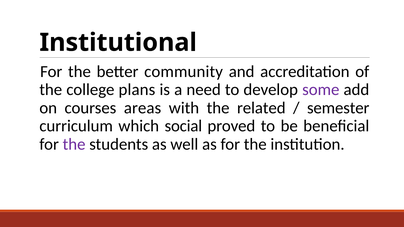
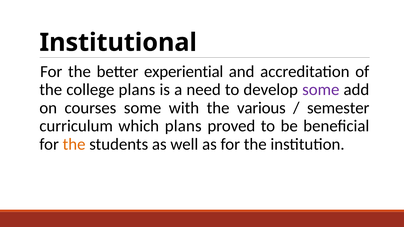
community: community -> experiential (184, 72)
courses areas: areas -> some (143, 108)
related: related -> various (261, 108)
which social: social -> plans (183, 126)
the colour: purple -> orange (74, 144)
